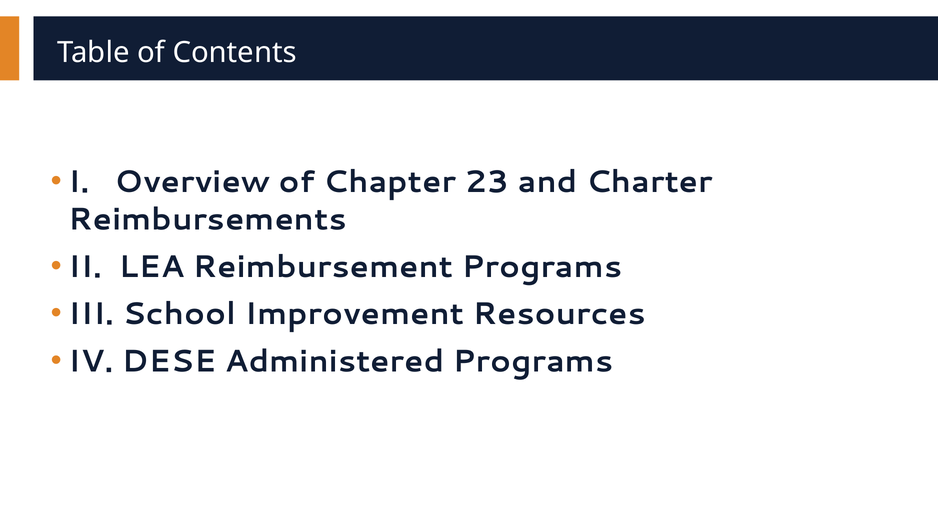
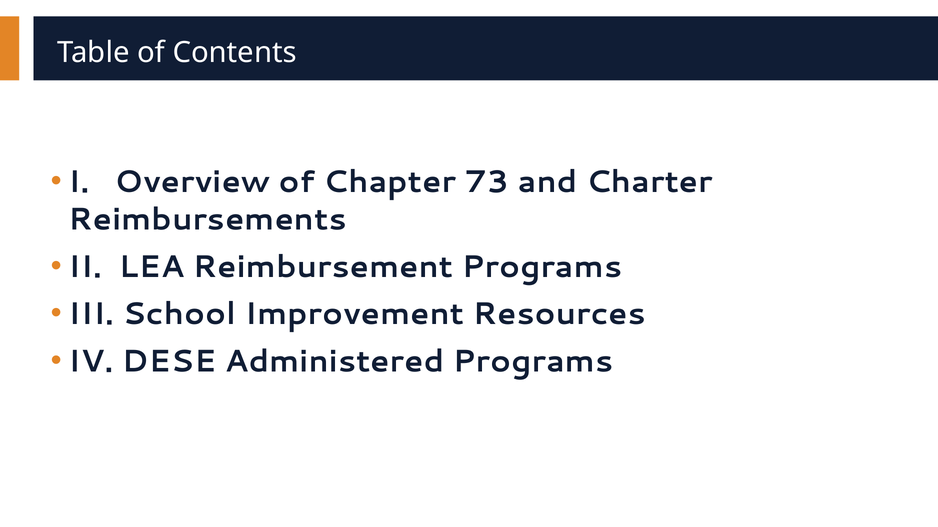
23: 23 -> 73 (487, 182)
